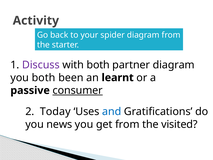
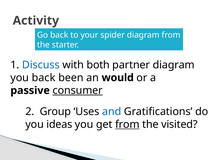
Discuss colour: purple -> blue (41, 65)
you both: both -> back (44, 78)
learnt: learnt -> would (118, 78)
Today: Today -> Group (55, 111)
news: news -> ideas (59, 124)
from underline: none -> present (127, 124)
